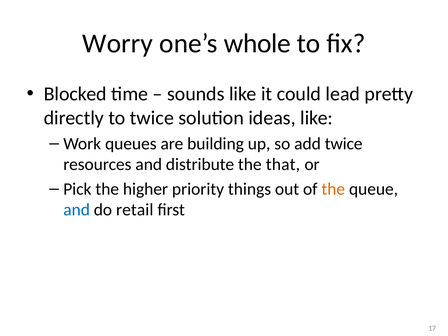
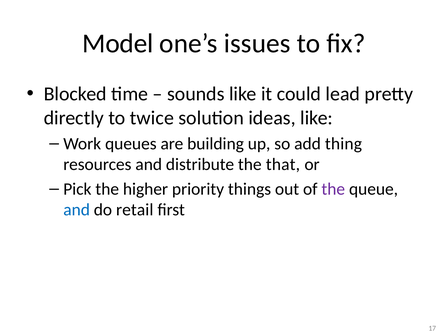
Worry: Worry -> Model (118, 43)
whole: whole -> issues (257, 43)
add twice: twice -> thing (343, 144)
the colour: orange -> purple (333, 189)
